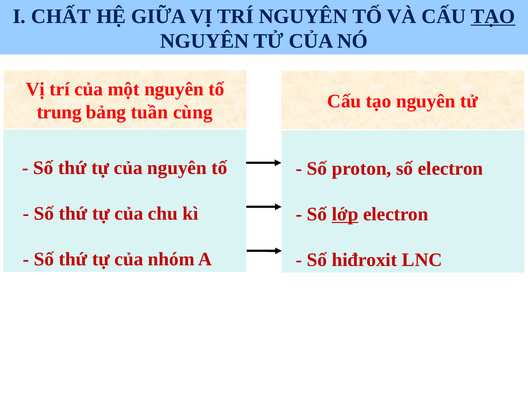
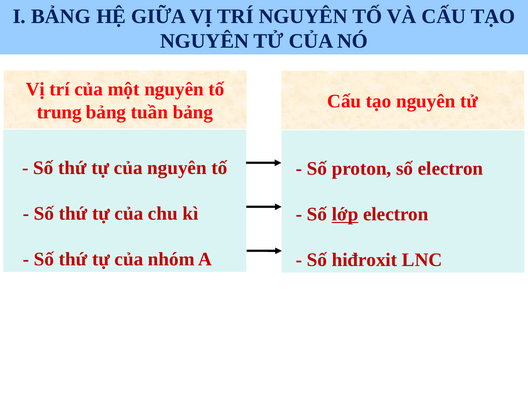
I CHẤT: CHẤT -> BẢNG (61, 16)
TẠO underline: present -> none (493, 16)
tuần cùng: cùng -> bảng (193, 112)
